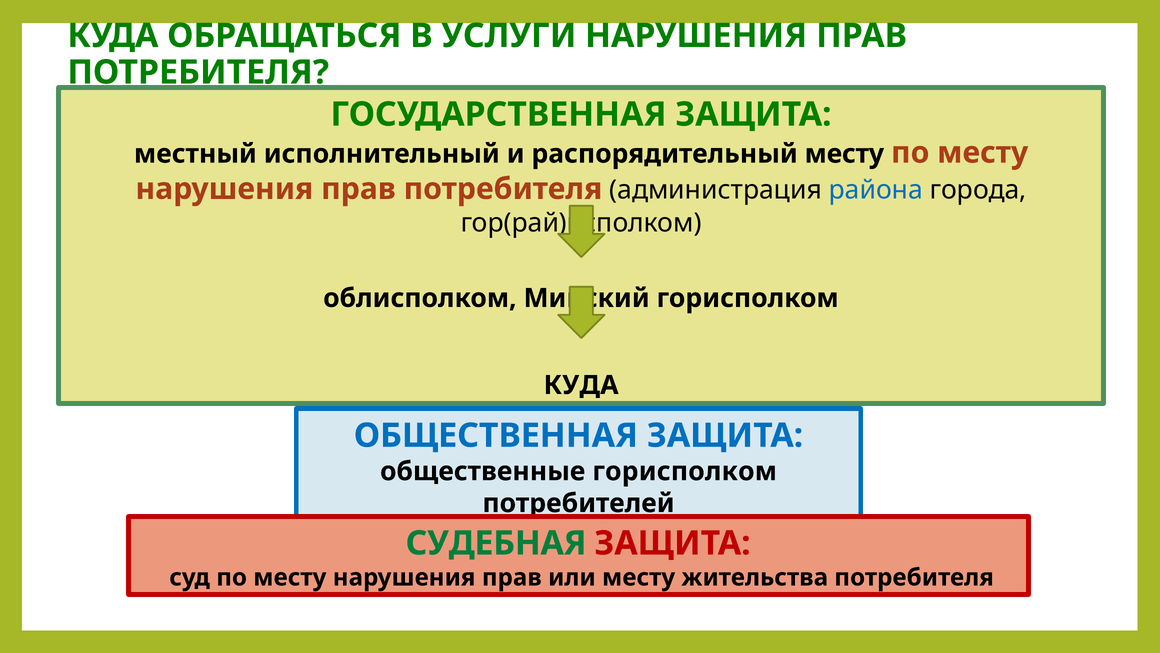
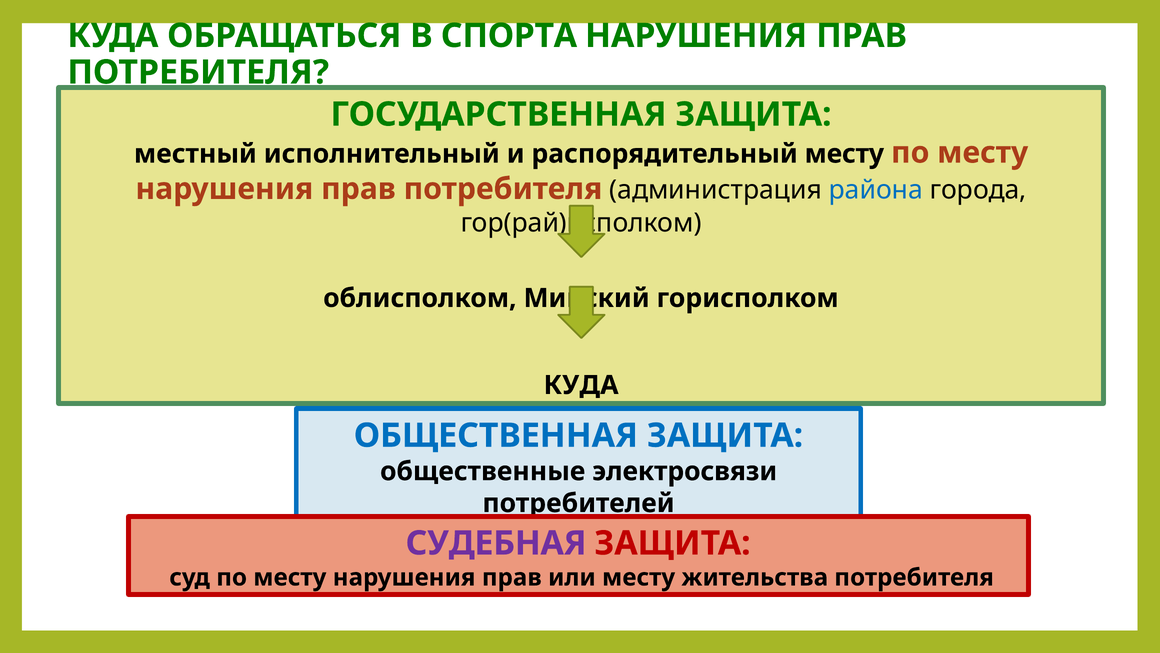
УСЛУГИ: УСЛУГИ -> СПОРТА (509, 36)
общественные горисполком: горисполком -> электросвязи (685, 471)
СУДЕБНАЯ colour: green -> purple (496, 543)
